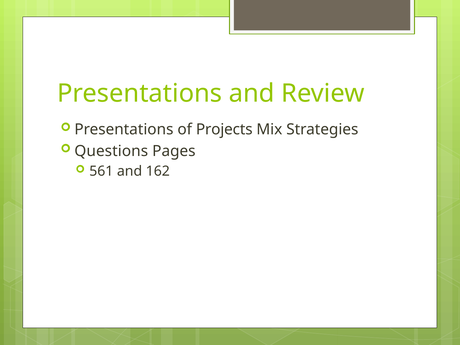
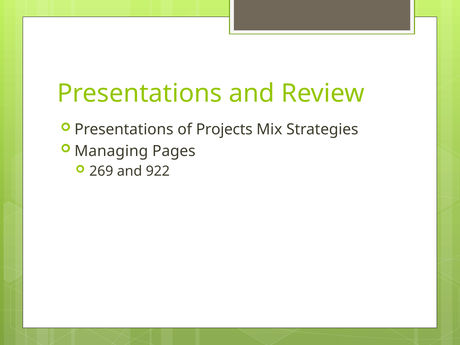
Questions: Questions -> Managing (111, 151)
561: 561 -> 269 (101, 171)
162: 162 -> 922 (158, 171)
